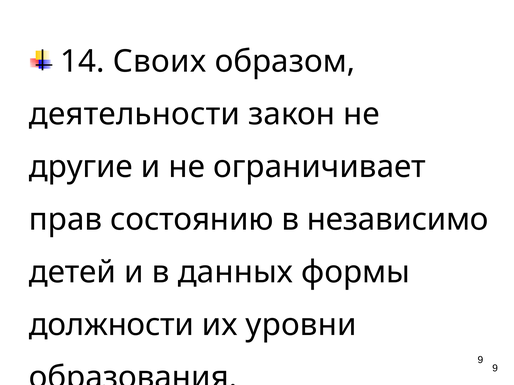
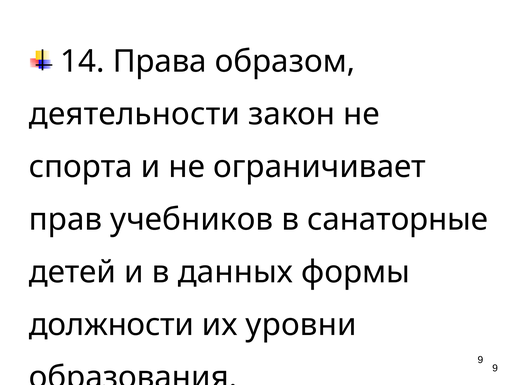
Своих: Своих -> Права (160, 61)
другие: другие -> спорта (81, 167)
состоянию: состоянию -> учебников (192, 220)
независимо: независимо -> санаторные (398, 220)
